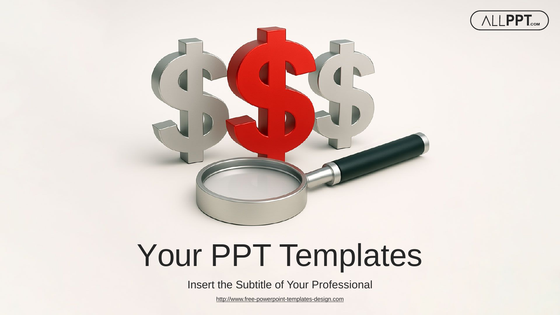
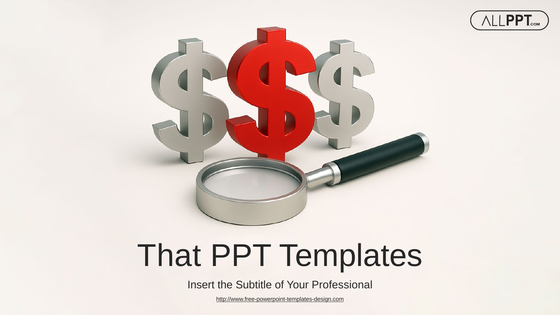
Your: Your -> That (169, 256)
